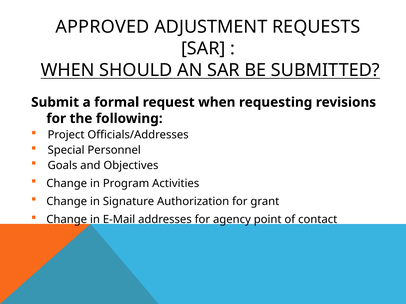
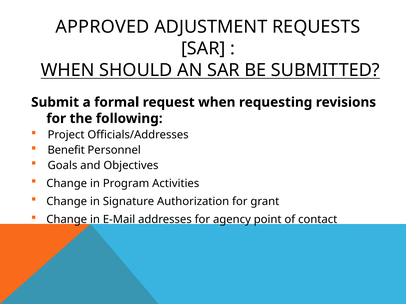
Special: Special -> Benefit (66, 150)
